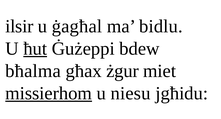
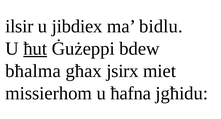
ġagħal: ġagħal -> jibdiex (77, 26)
żgur: żgur -> jsirx (122, 71)
missierhom underline: present -> none (49, 93)
niesu: niesu -> ħafna (131, 93)
